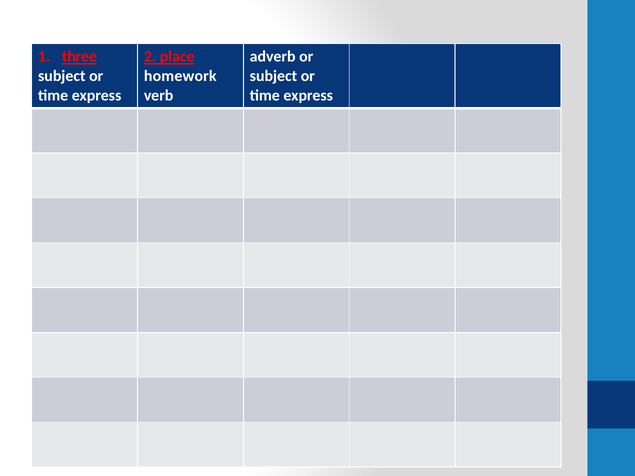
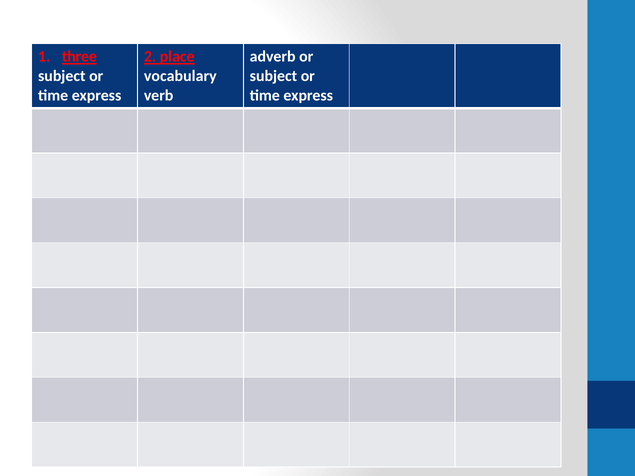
homework: homework -> vocabulary (180, 76)
